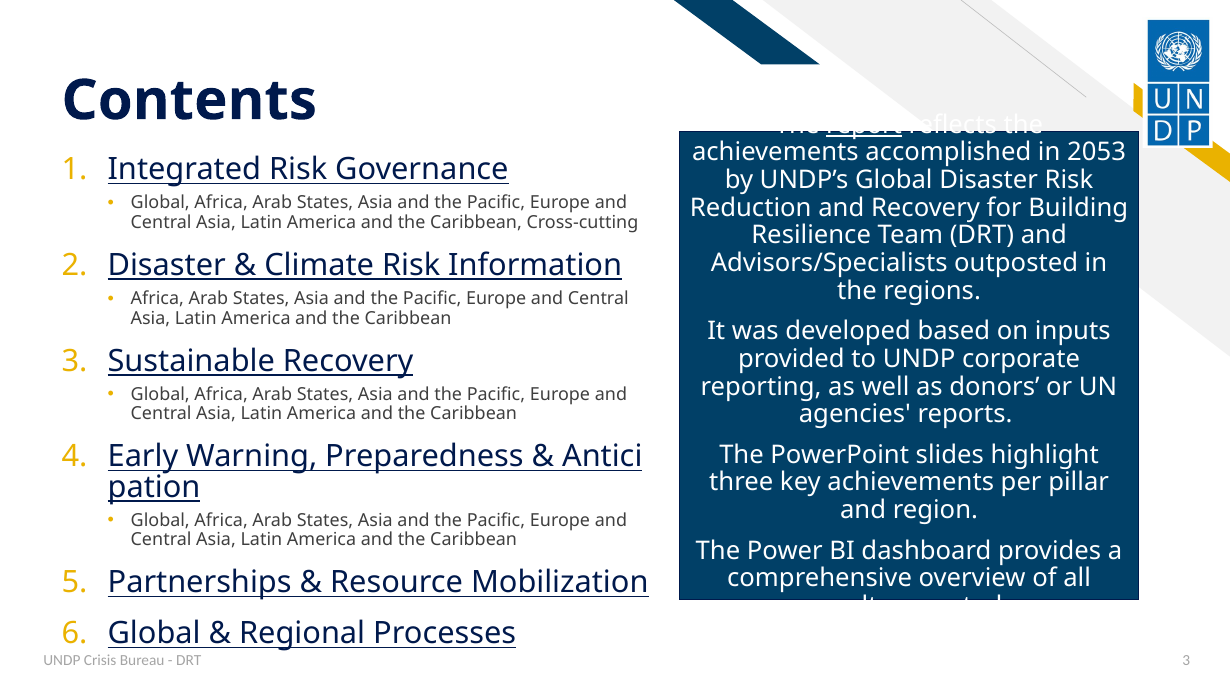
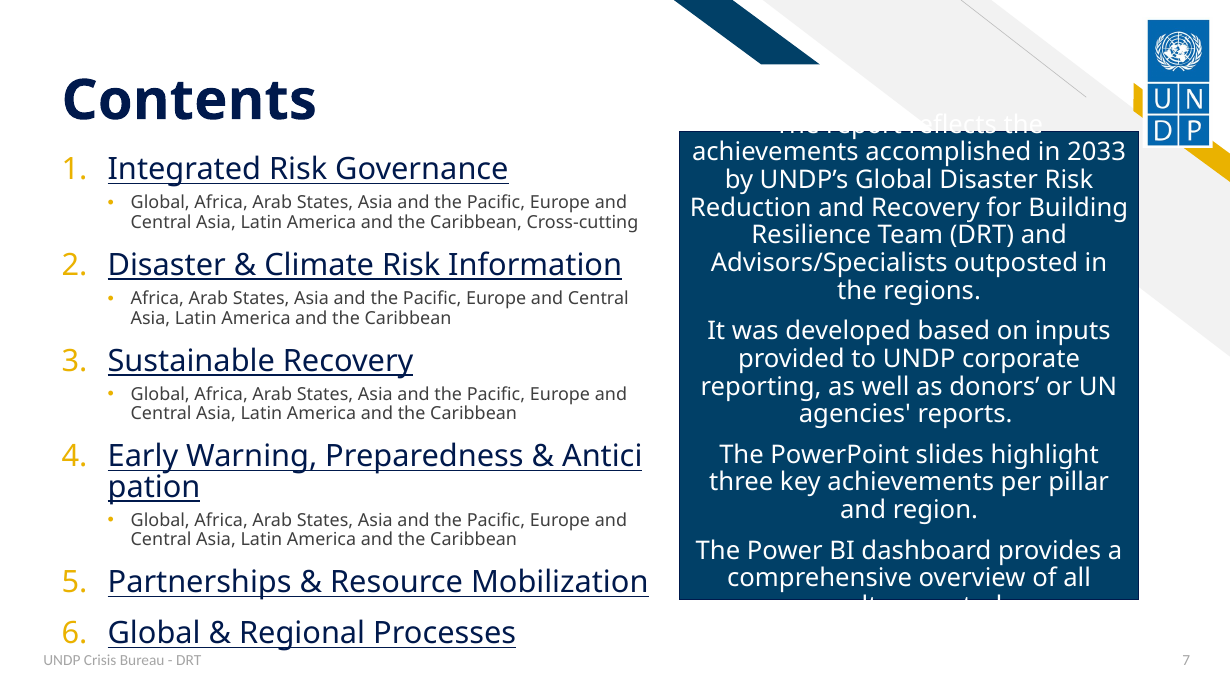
report underline: present -> none (864, 125)
2053: 2053 -> 2033 (1097, 152)
DRT 3: 3 -> 7 (1186, 661)
